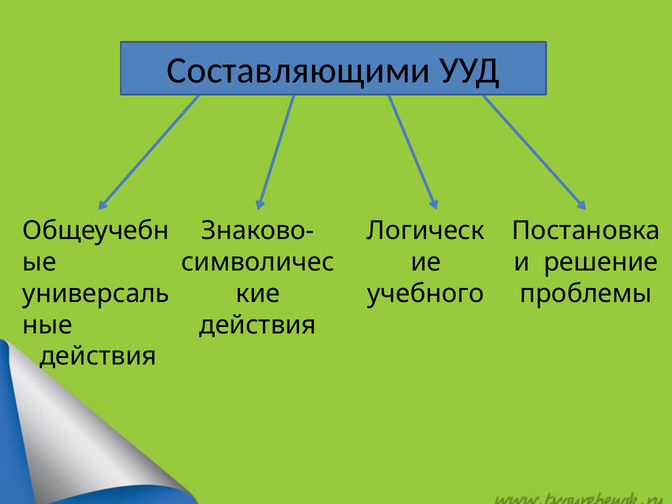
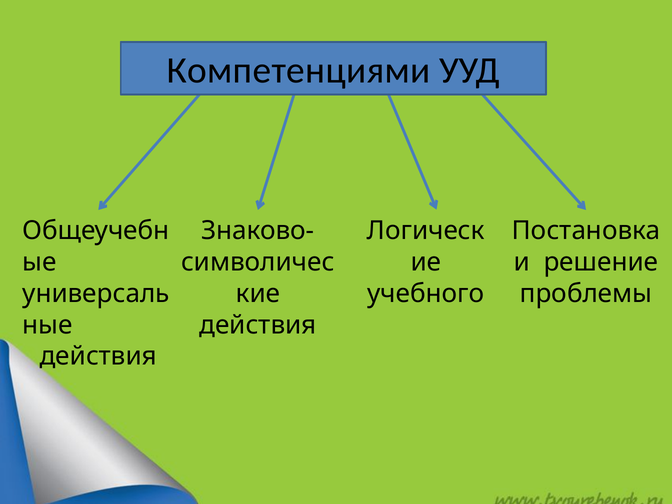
Составляющими: Составляющими -> Компетенциями (299, 70)
